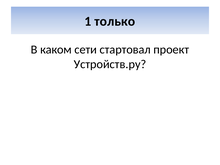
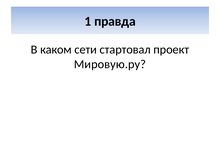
только: только -> правда (115, 21)
Устройств.ру: Устройств.ру -> Мировую.ру (110, 64)
